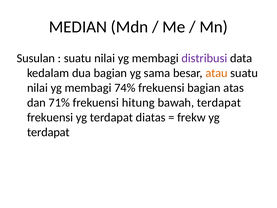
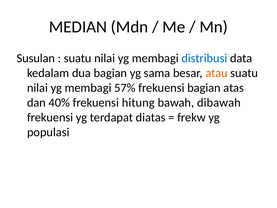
distribusi colour: purple -> blue (204, 58)
74%: 74% -> 57% (125, 88)
71%: 71% -> 40% (59, 102)
bawah terdapat: terdapat -> dibawah (219, 102)
terdapat: terdapat -> populasi (48, 132)
